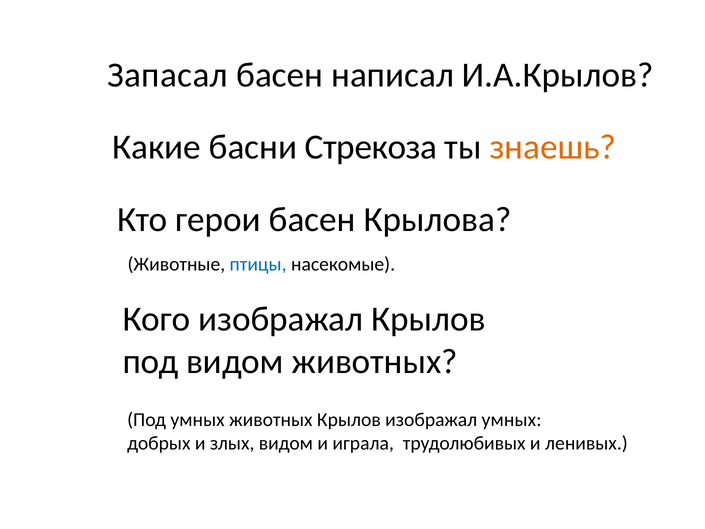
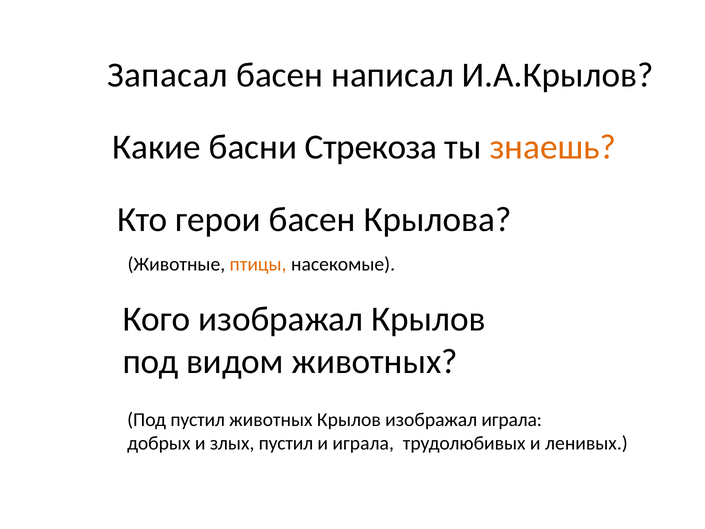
птицы colour: blue -> orange (258, 264)
Под умных: умных -> пустил (198, 420)
изображал умных: умных -> играла (512, 420)
злых видом: видом -> пустил (286, 443)
